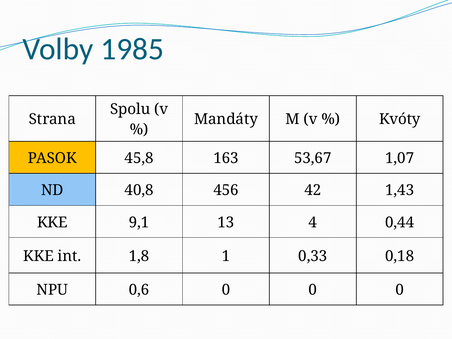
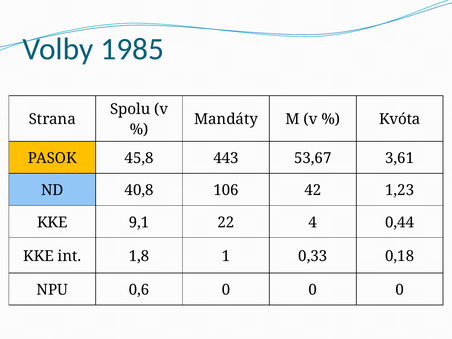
Kvóty: Kvóty -> Kvóta (400, 119)
163: 163 -> 443 (226, 158)
1,07: 1,07 -> 3,61 (400, 158)
456: 456 -> 106 (226, 190)
1,43: 1,43 -> 1,23 (400, 190)
13: 13 -> 22 (226, 222)
